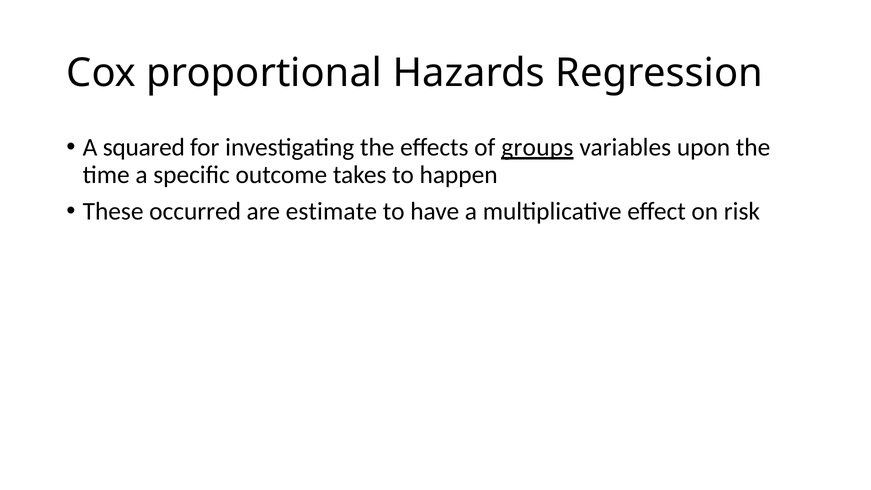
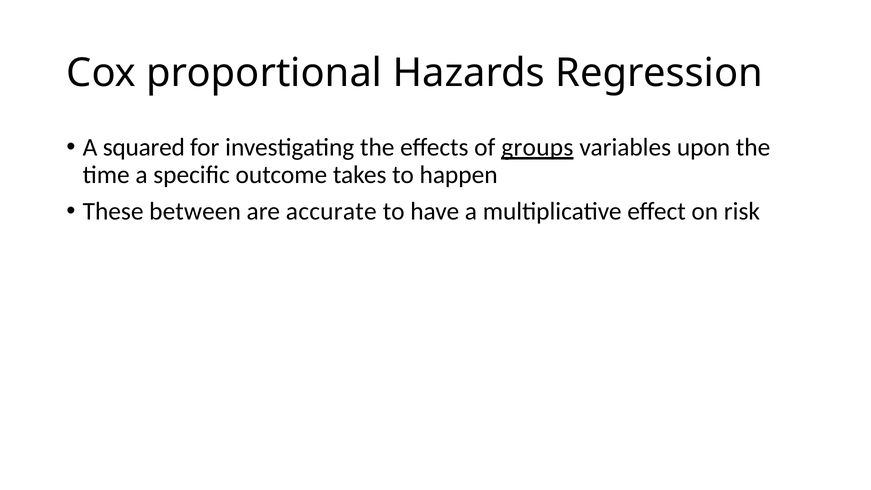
occurred: occurred -> between (195, 211)
estimate: estimate -> accurate (331, 211)
